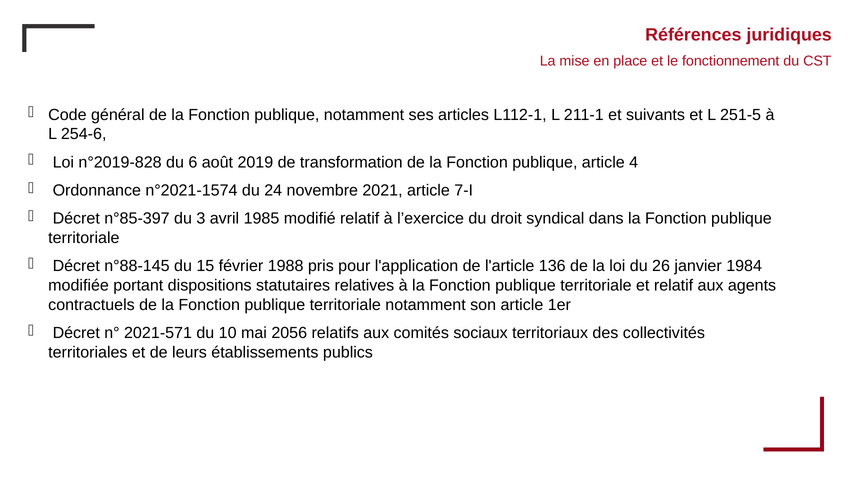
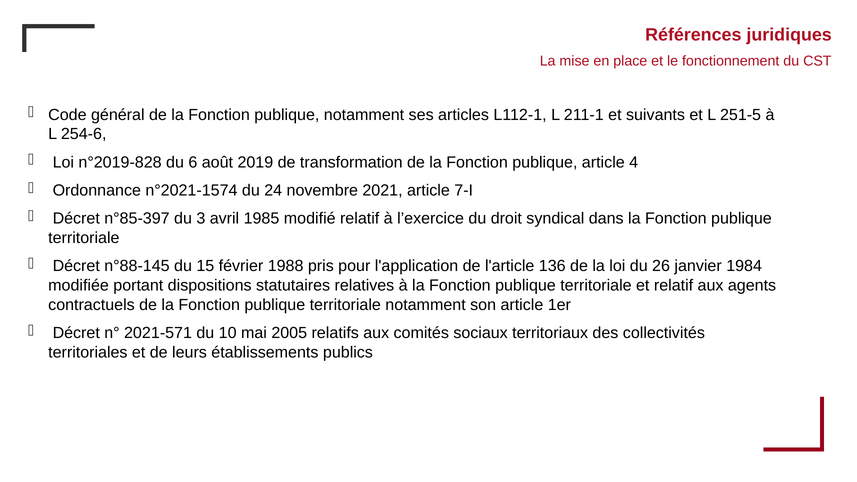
2056: 2056 -> 2005 (289, 333)
